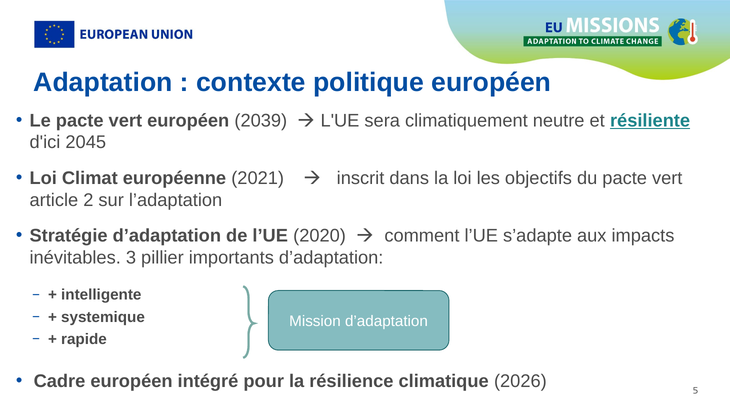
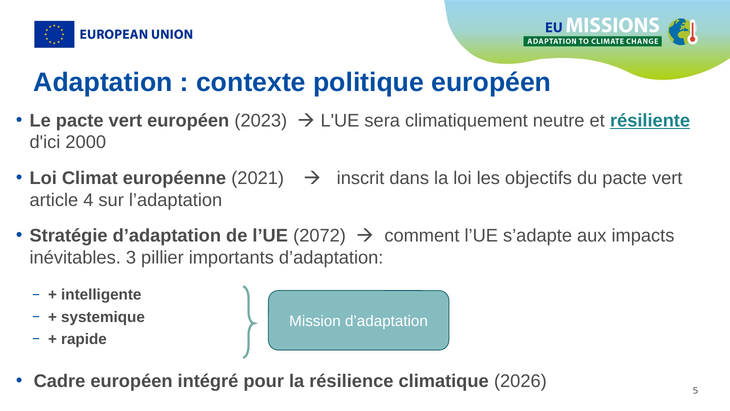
2039: 2039 -> 2023 (261, 120)
2045: 2045 -> 2000 (86, 142)
2: 2 -> 4 (88, 200)
2020: 2020 -> 2072 (320, 235)
